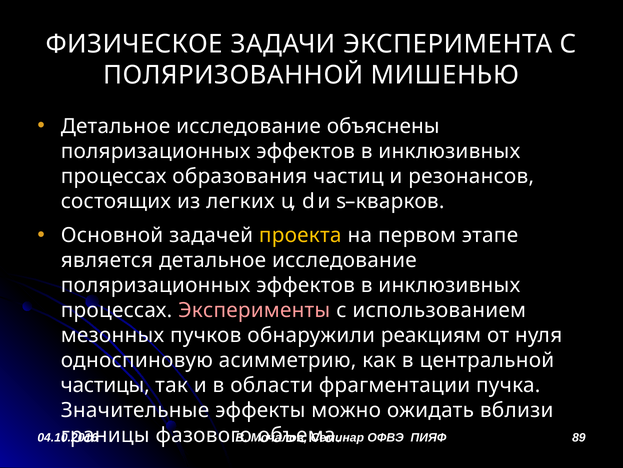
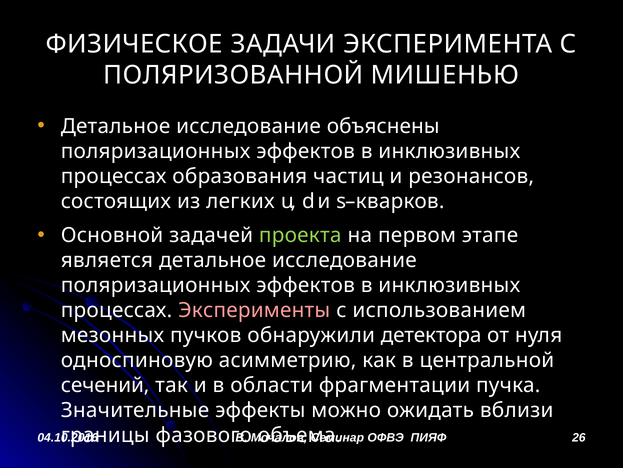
проекта colour: yellow -> light green (300, 235)
реакциям: реакциям -> детектора (431, 335)
частицы: частицы -> сечений (105, 385)
89: 89 -> 26 (579, 437)
